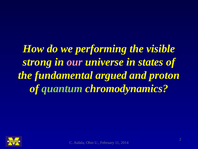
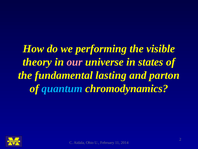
strong: strong -> theory (37, 62)
argued: argued -> lasting (111, 75)
proton: proton -> parton (164, 75)
quantum colour: light green -> light blue (62, 88)
